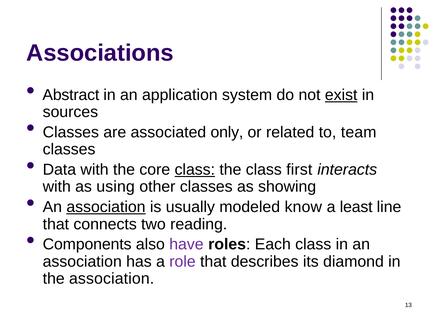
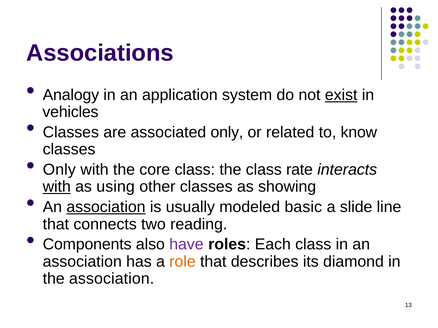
Abstract: Abstract -> Analogy (71, 95)
sources: sources -> vehicles (70, 112)
team: team -> know (359, 133)
Data: Data -> Only (59, 170)
class underline: present -> none (195, 170)
first: first -> rate (299, 170)
with underline: none -> present (57, 187)
know: know -> basic (303, 207)
least: least -> slide (356, 207)
role colour: purple -> orange (182, 262)
